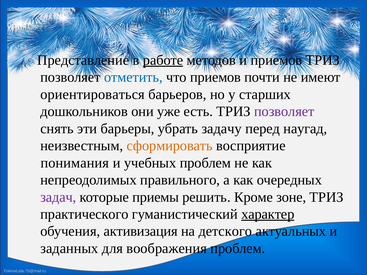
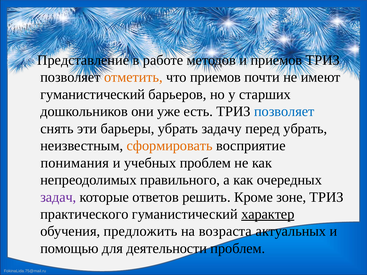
работе underline: present -> none (163, 60)
отметить colour: blue -> orange (133, 77)
ориентироваться: ориентироваться -> гуманистический (93, 94)
позволяет colour: purple -> blue (284, 112)
перед наугад: наугад -> убрать (305, 129)
приемы: приемы -> ответов (156, 197)
активизация: активизация -> предложить (141, 231)
детского: детского -> возраста (225, 231)
заданных: заданных -> помощью (69, 249)
воображения: воображения -> деятельности (167, 249)
